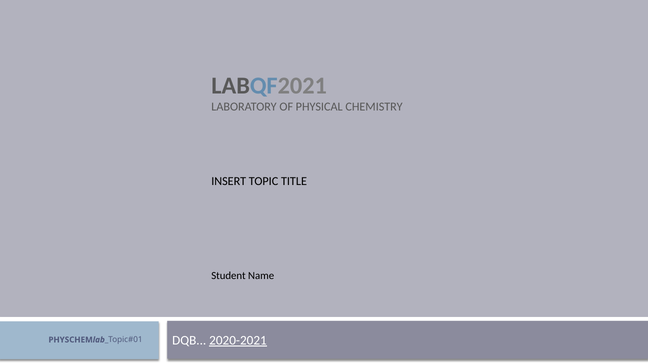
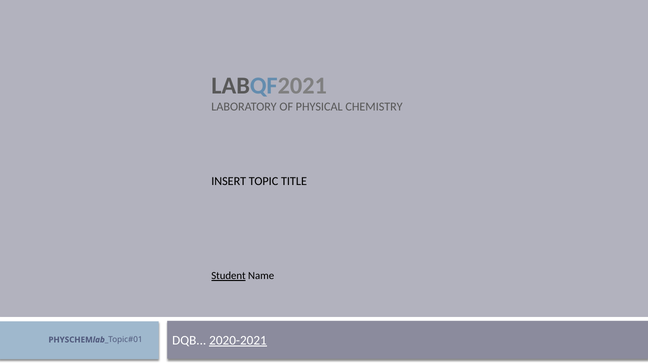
Student underline: none -> present (228, 276)
